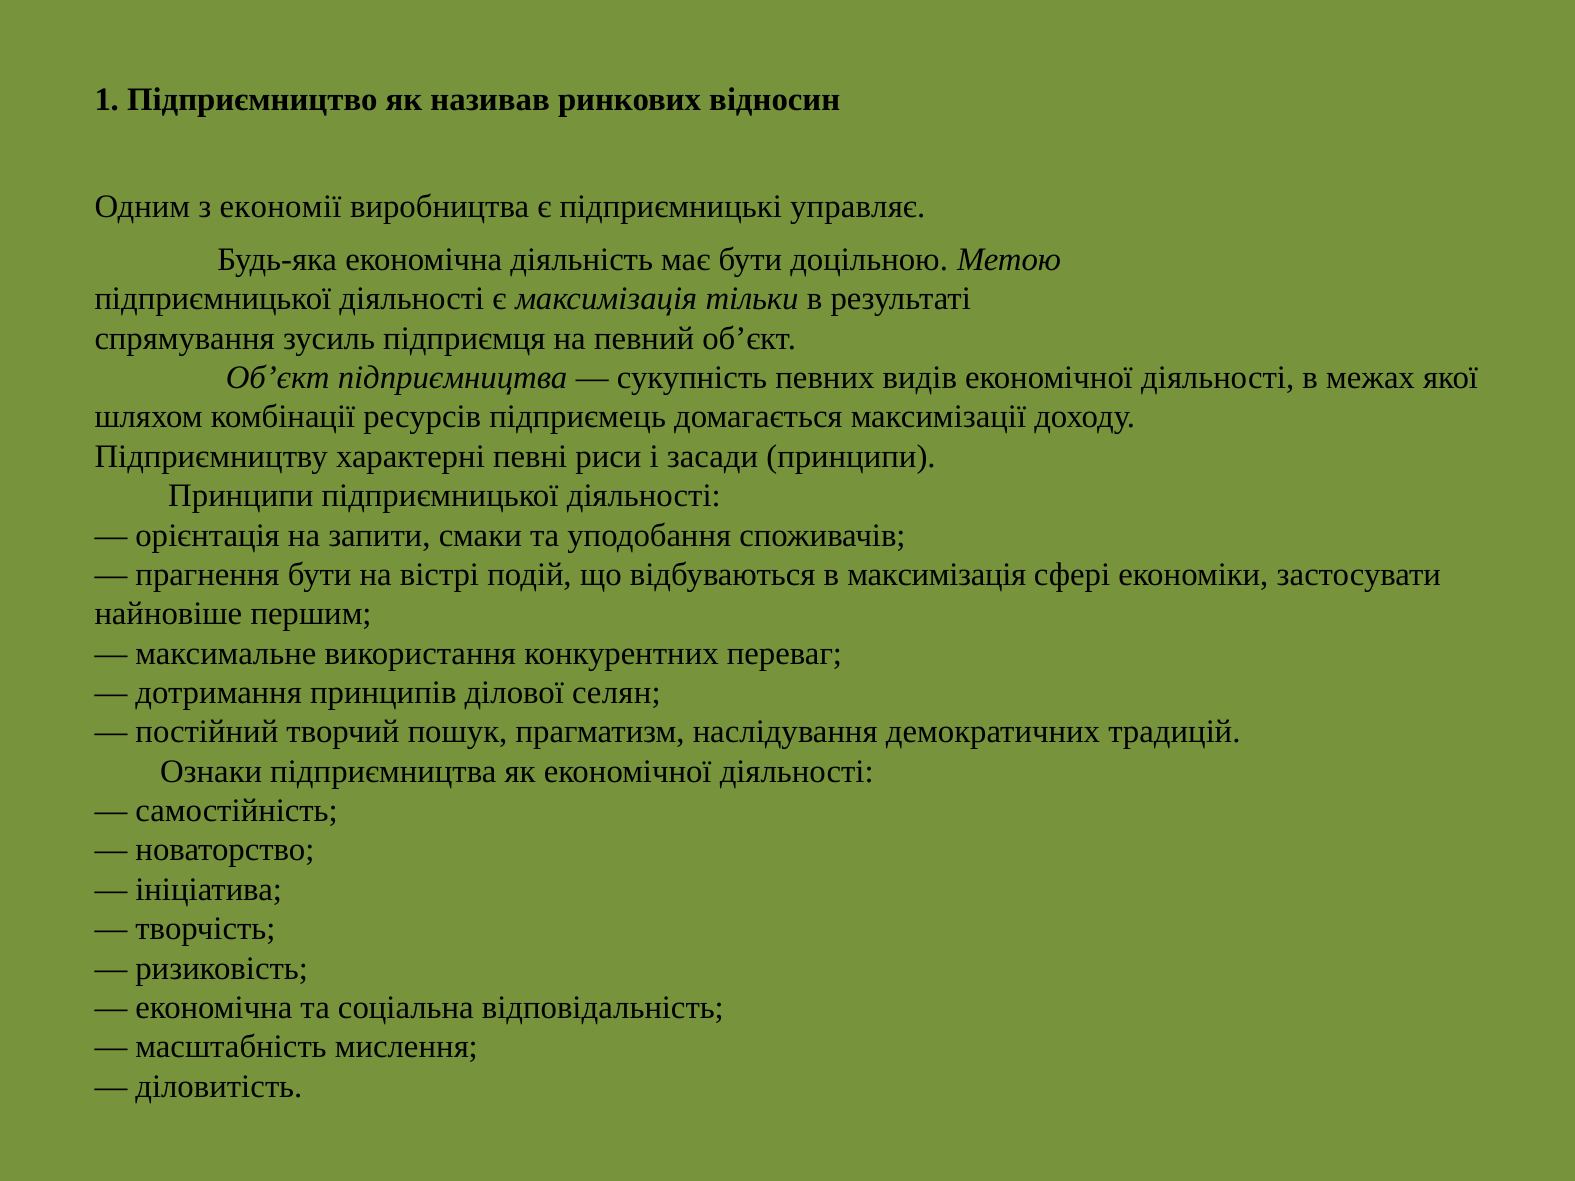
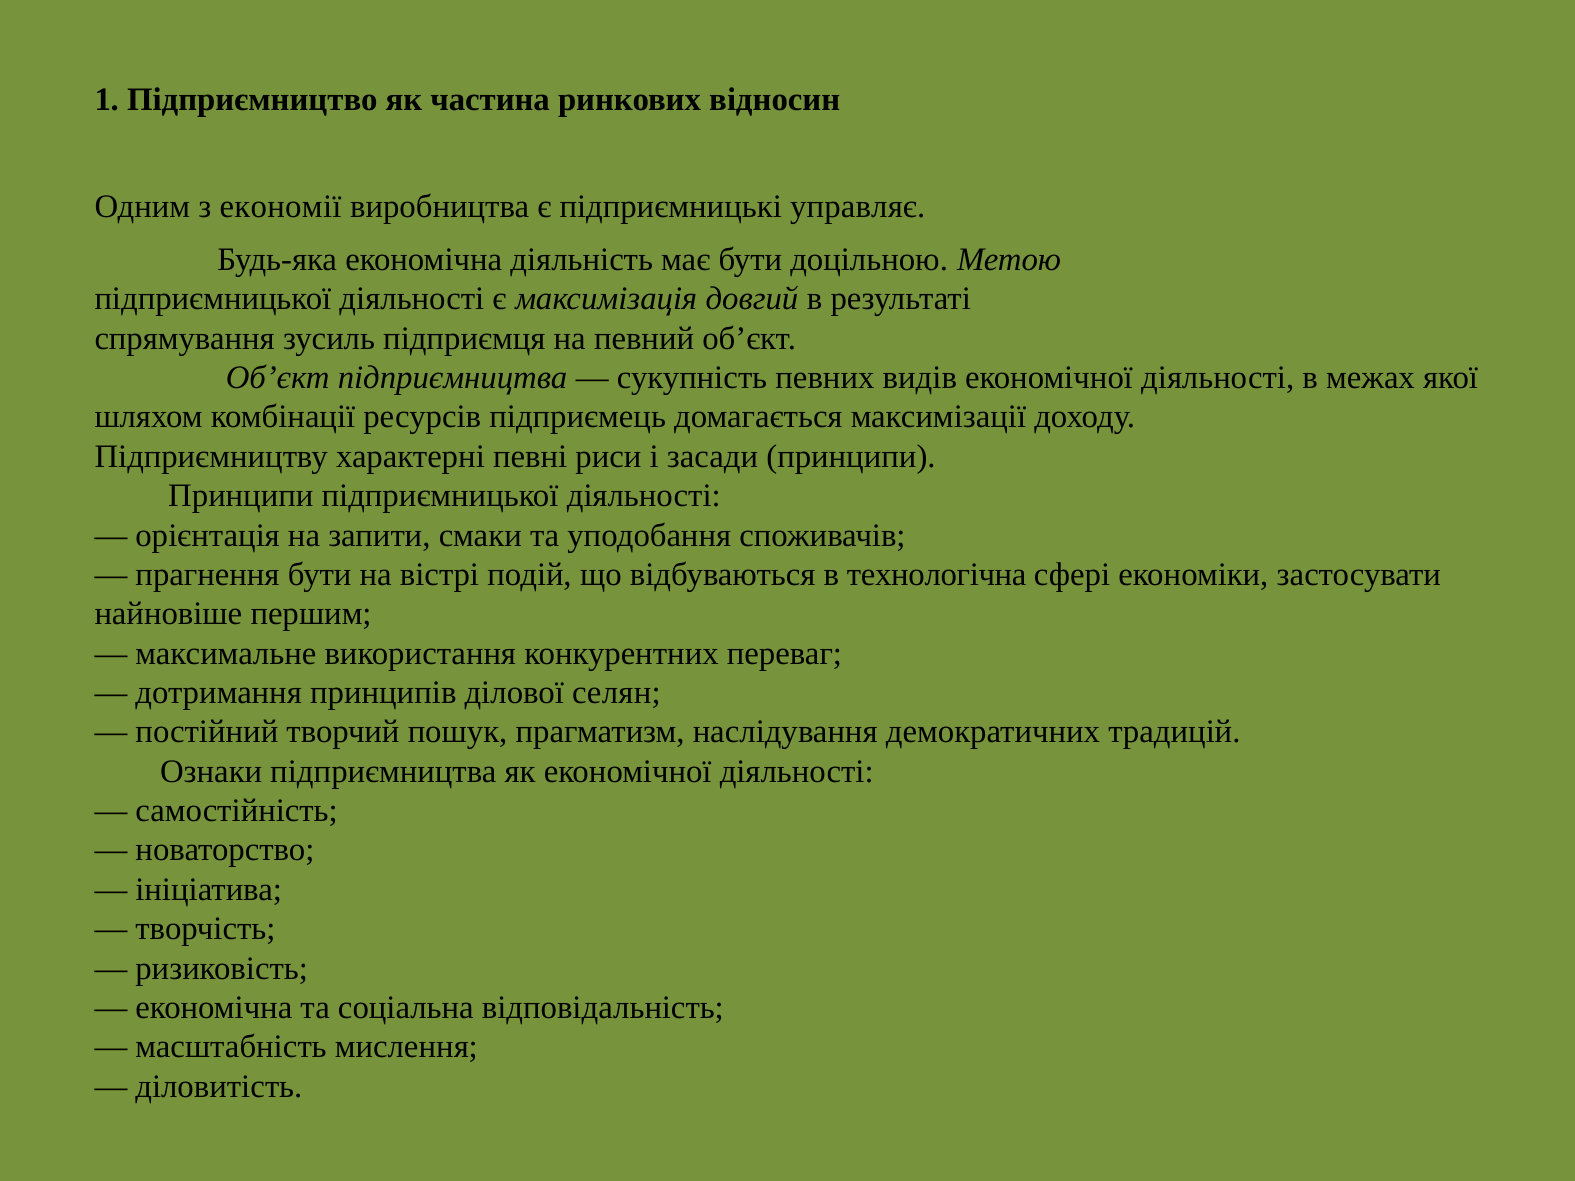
називав: називав -> частина (490, 100)
тільки: тільки -> довгий (752, 299)
в максимізація: максимізація -> технологічна (937, 575)
